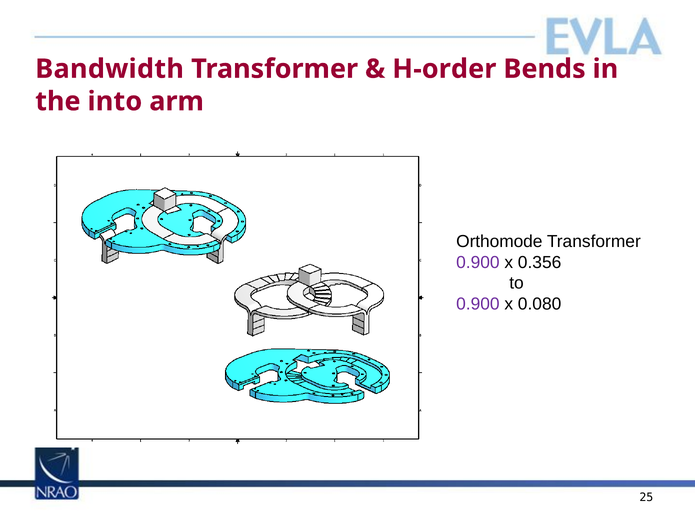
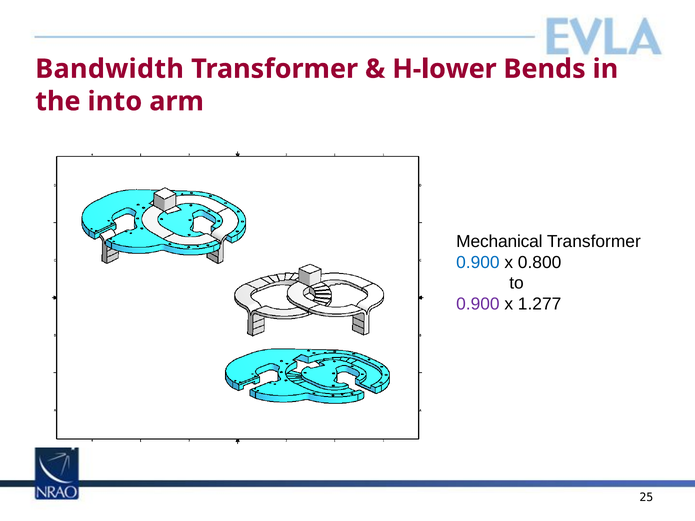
H-order: H-order -> H-lower (444, 69)
Orthomode: Orthomode -> Mechanical (499, 242)
0.900 colour: purple -> blue (478, 262)
0.356: 0.356 -> 0.800 (540, 262)
0.080: 0.080 -> 1.277 (540, 304)
